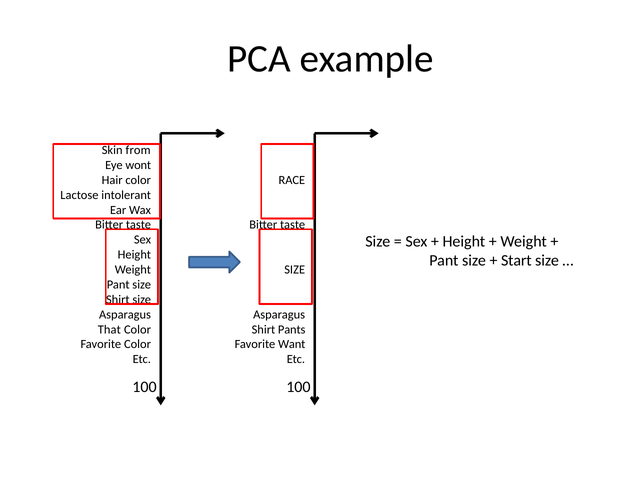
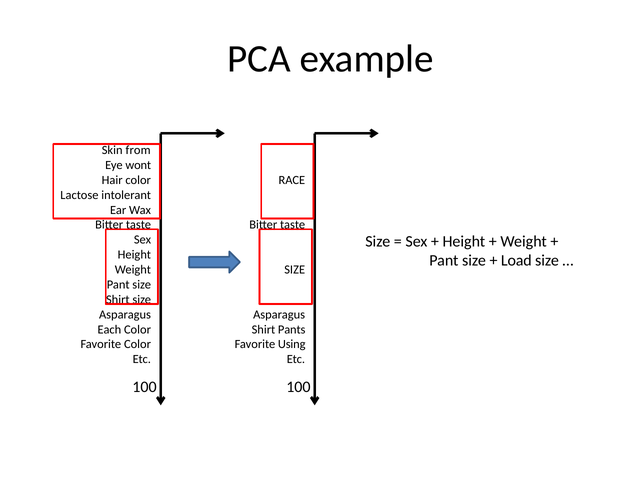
Start: Start -> Load (516, 260)
That: That -> Each (109, 329)
Want: Want -> Using (292, 344)
